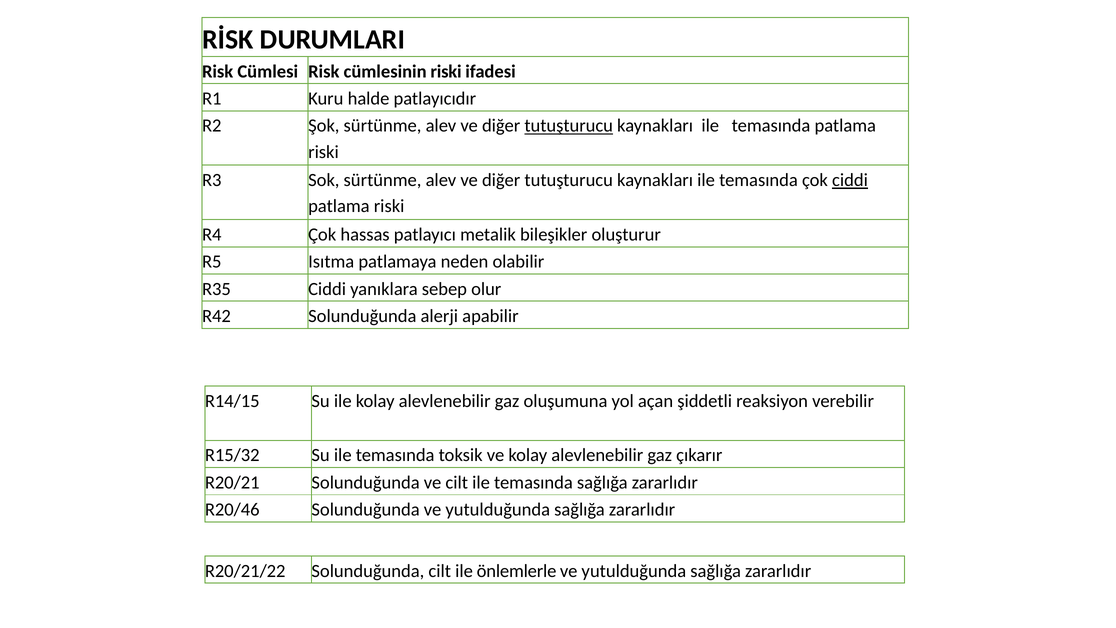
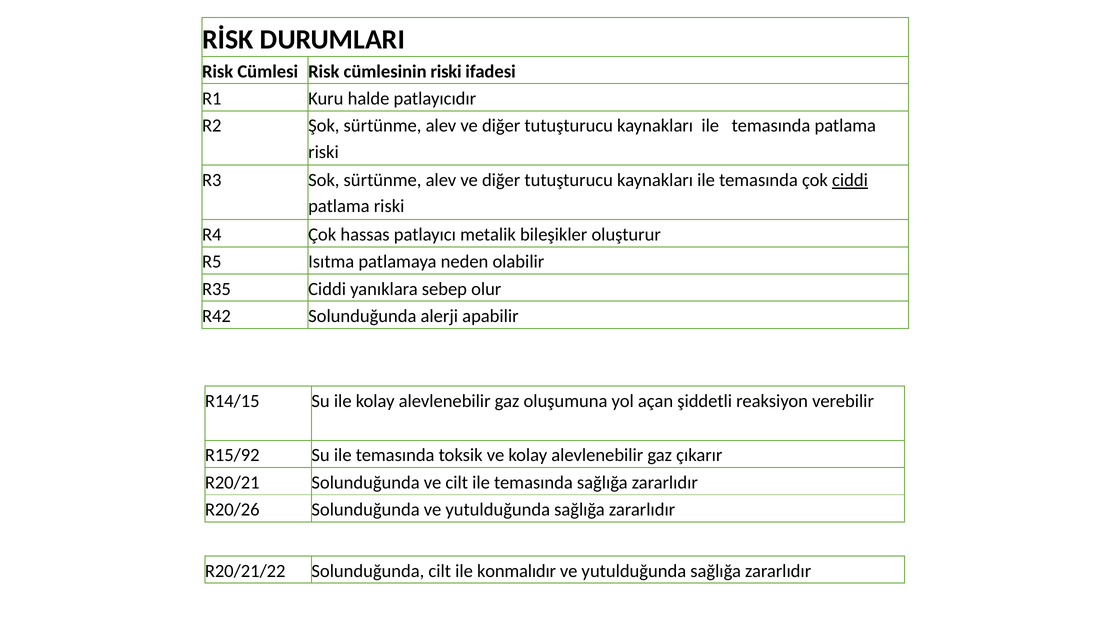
tutuşturucu underline: present -> none (569, 126)
R15/32: R15/32 -> R15/92 (232, 455)
R20/46: R20/46 -> R20/26 (232, 510)
önlemlerle: önlemlerle -> konmalıdır (517, 571)
